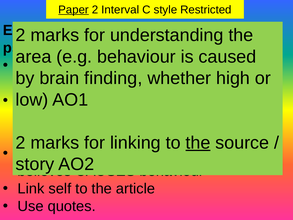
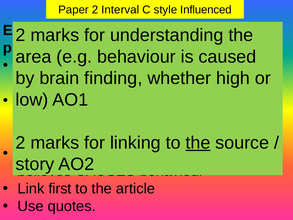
Paper underline: present -> none (74, 10)
Restricted: Restricted -> Influenced (206, 10)
self: self -> first (60, 189)
